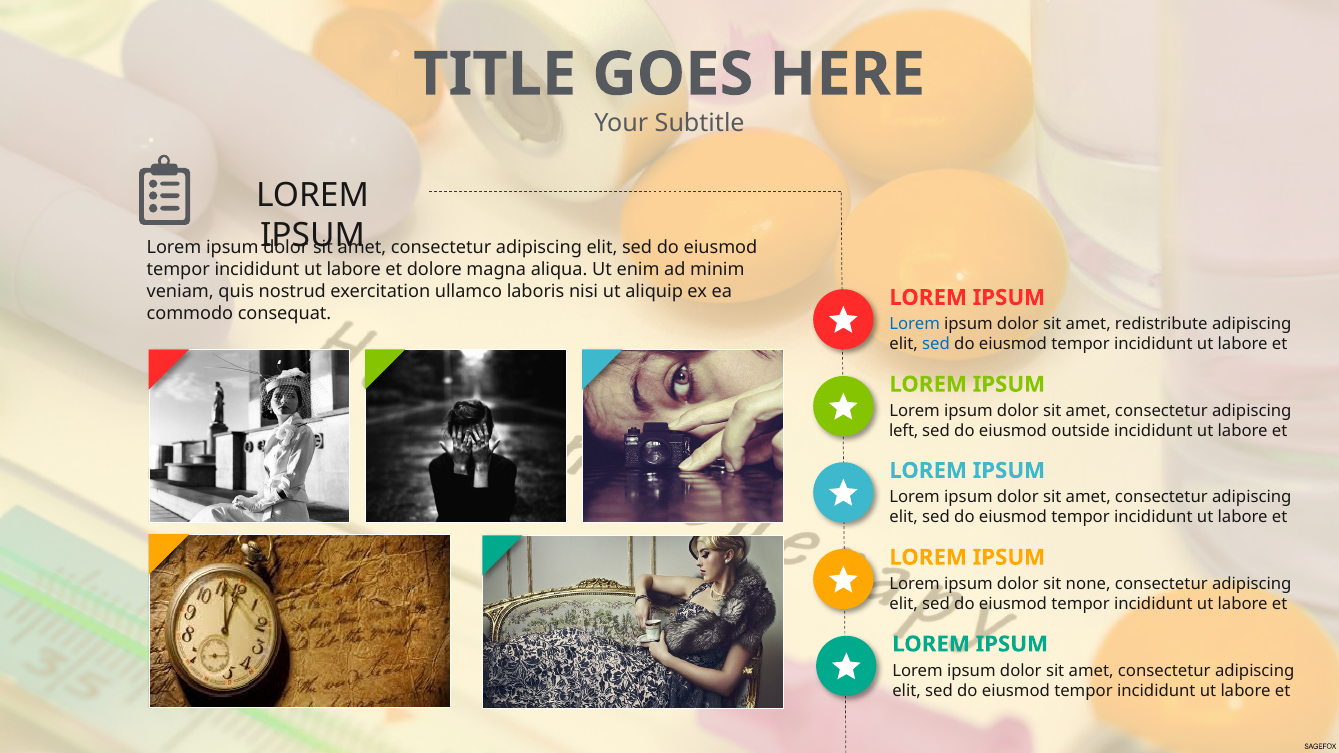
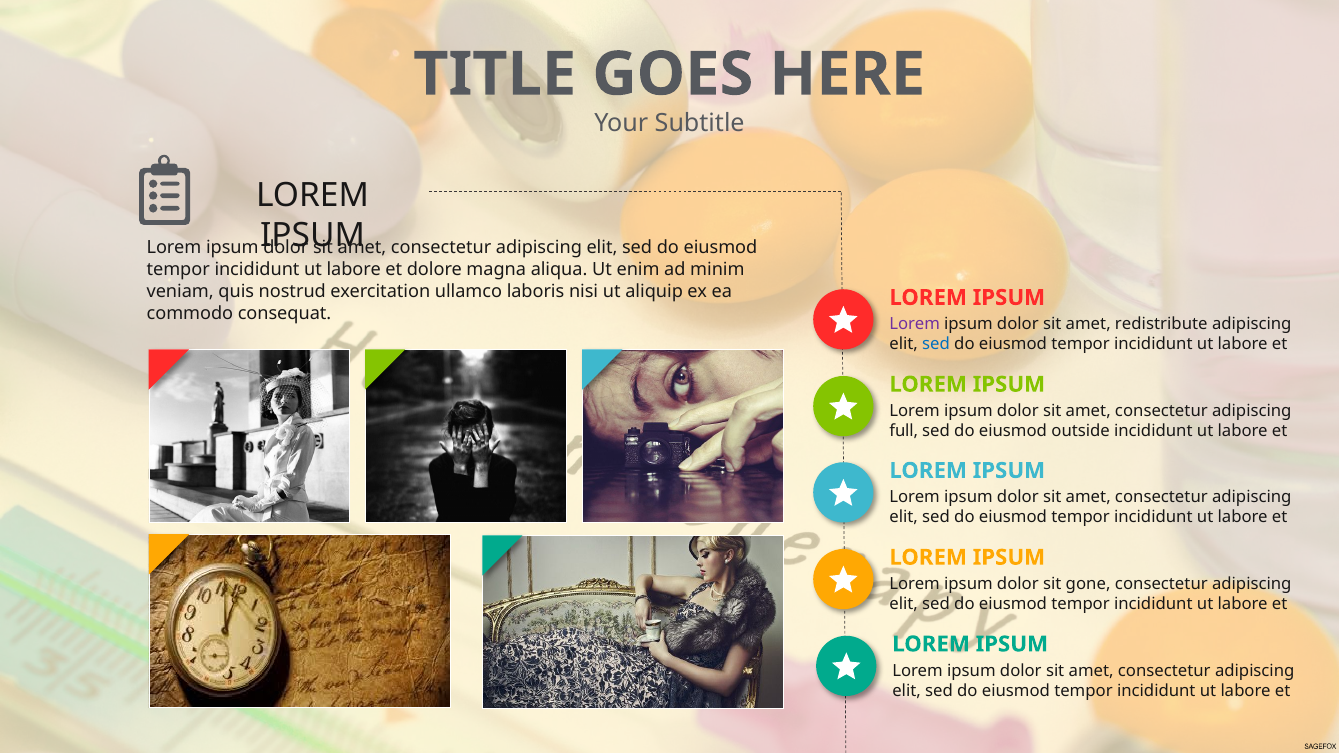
Lorem colour: blue -> purple (915, 324)
left: left -> full (904, 431)
none: none -> gone (1088, 584)
